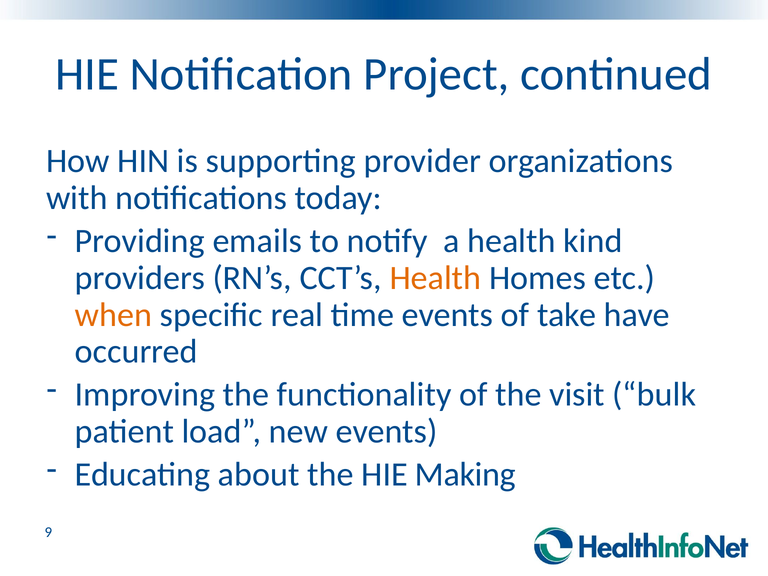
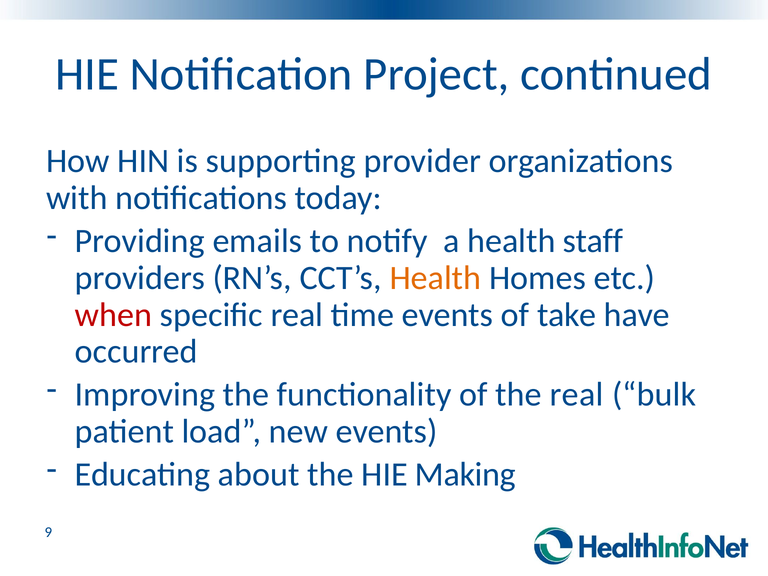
kind: kind -> staff (593, 241)
when colour: orange -> red (113, 315)
the visit: visit -> real (577, 395)
